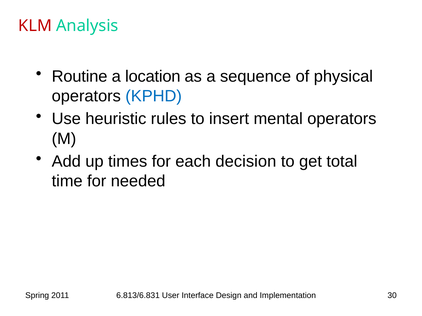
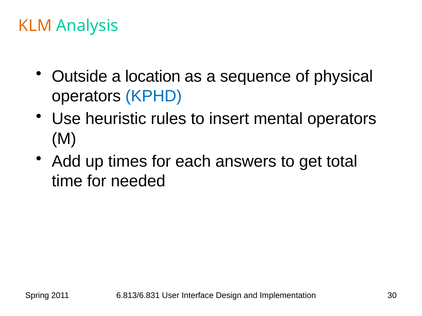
KLM colour: red -> orange (35, 26)
Routine: Routine -> Outside (80, 76)
decision: decision -> answers (246, 162)
